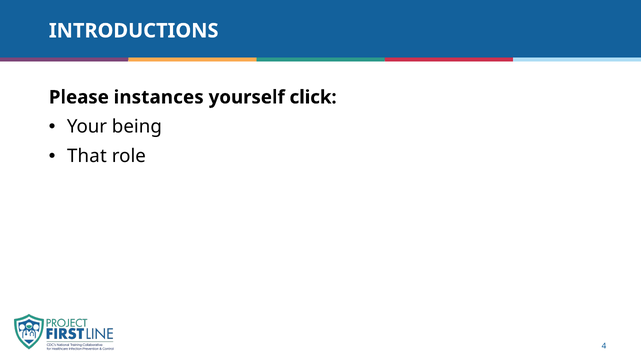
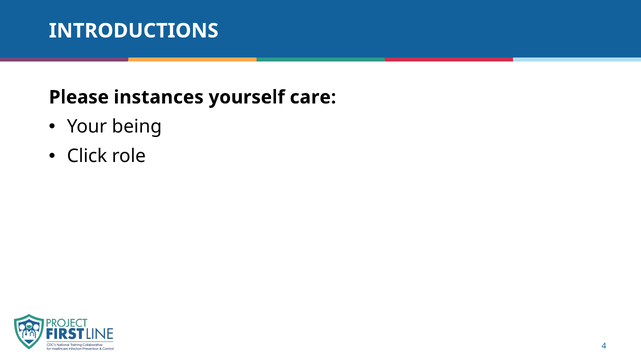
click: click -> care (313, 97)
That: That -> Click (87, 156)
